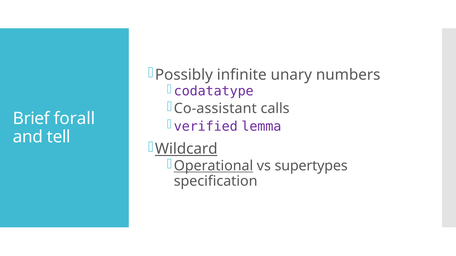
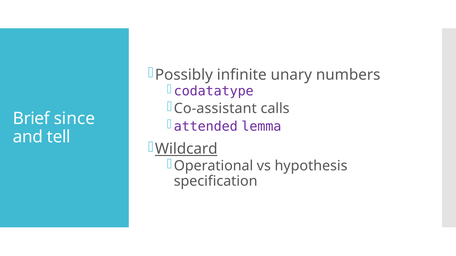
forall: forall -> since (74, 119)
verified: verified -> attended (206, 127)
Operational underline: present -> none (213, 166)
supertypes: supertypes -> hypothesis (311, 166)
